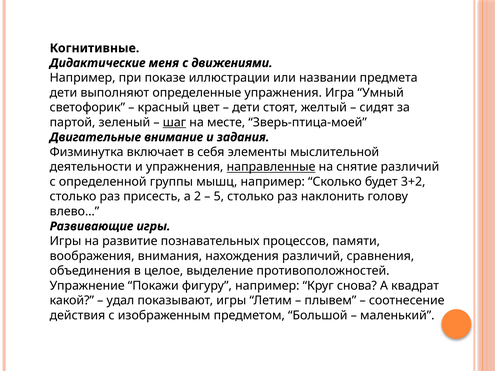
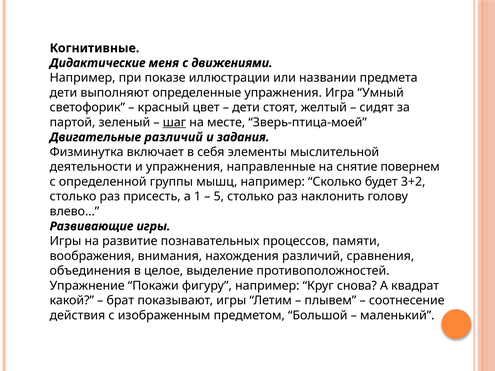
Двигательные внимание: внимание -> различий (174, 137)
направленные underline: present -> none (271, 167)
снятие различий: различий -> повернем (410, 167)
2: 2 -> 1 (198, 197)
удал: удал -> брат (120, 301)
